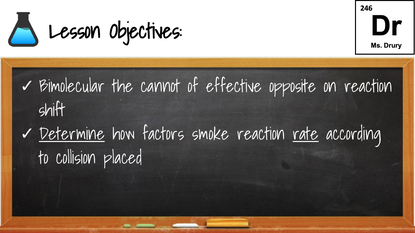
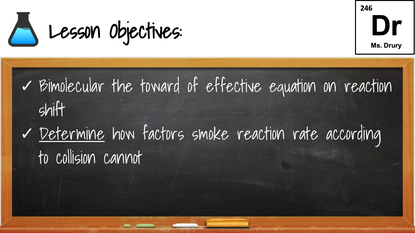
cannot: cannot -> toward (160, 87)
opposite: opposite -> equation (293, 87)
rate underline: present -> none (306, 134)
placed: placed -> cannot (123, 158)
